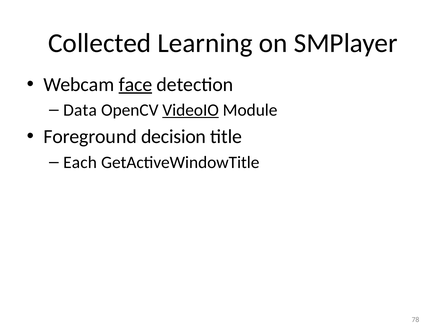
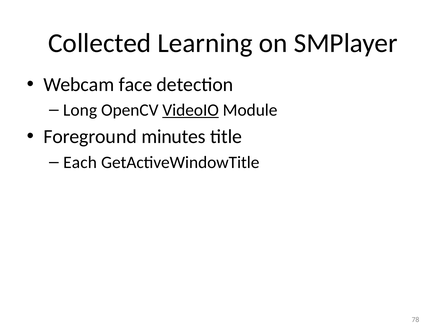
face underline: present -> none (135, 84)
Data: Data -> Long (80, 110)
decision: decision -> minutes (174, 136)
